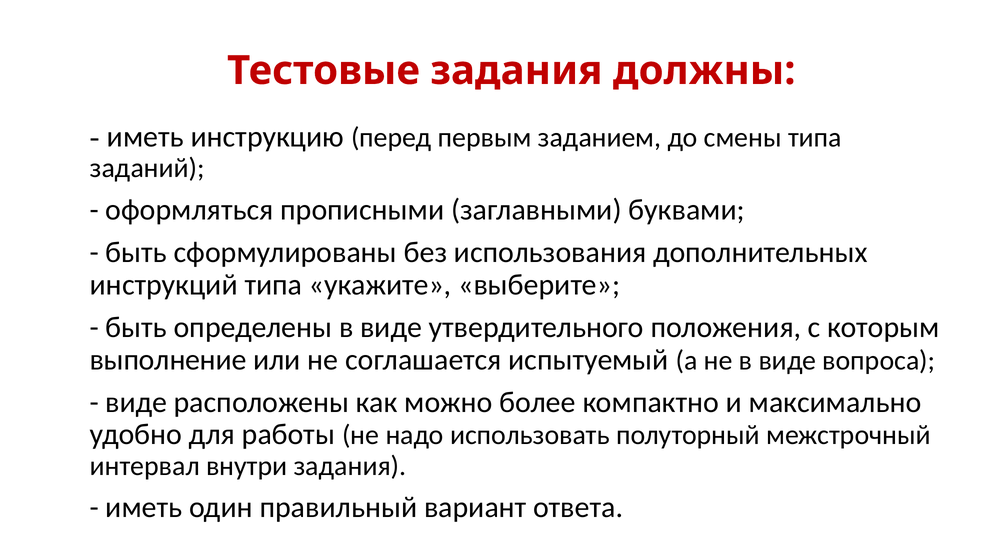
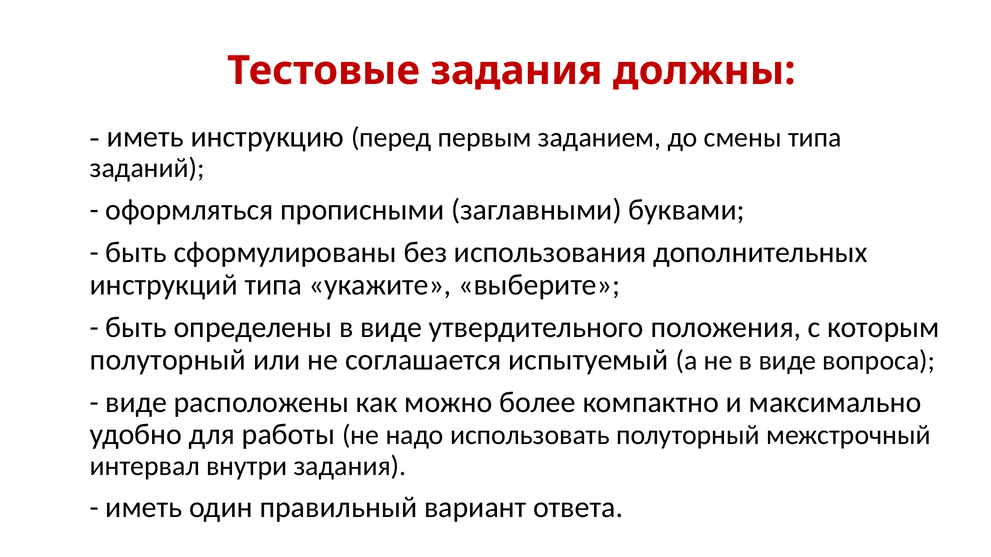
выполнение: выполнение -> полуторный (168, 360)
